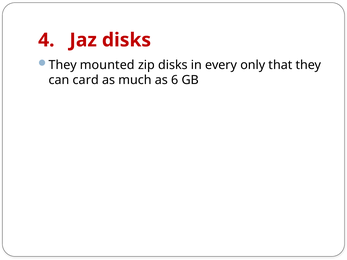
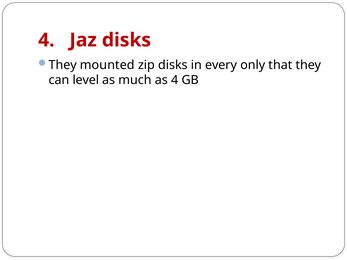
card: card -> level (86, 80)
as 6: 6 -> 4 (175, 80)
